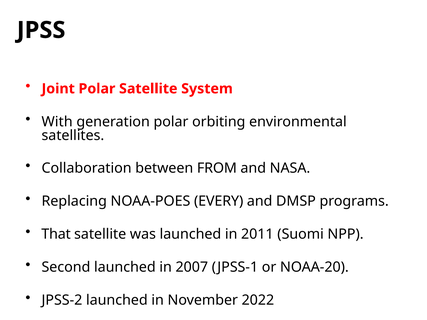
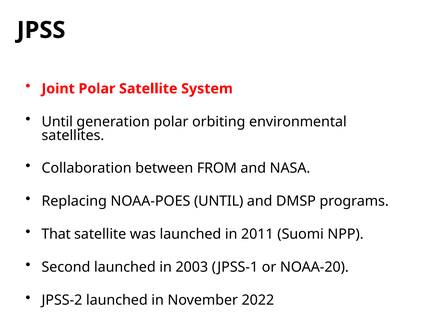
With: With -> Until (57, 122)
NOAA-POES EVERY: EVERY -> UNTIL (219, 201)
2007: 2007 -> 2003 (192, 267)
